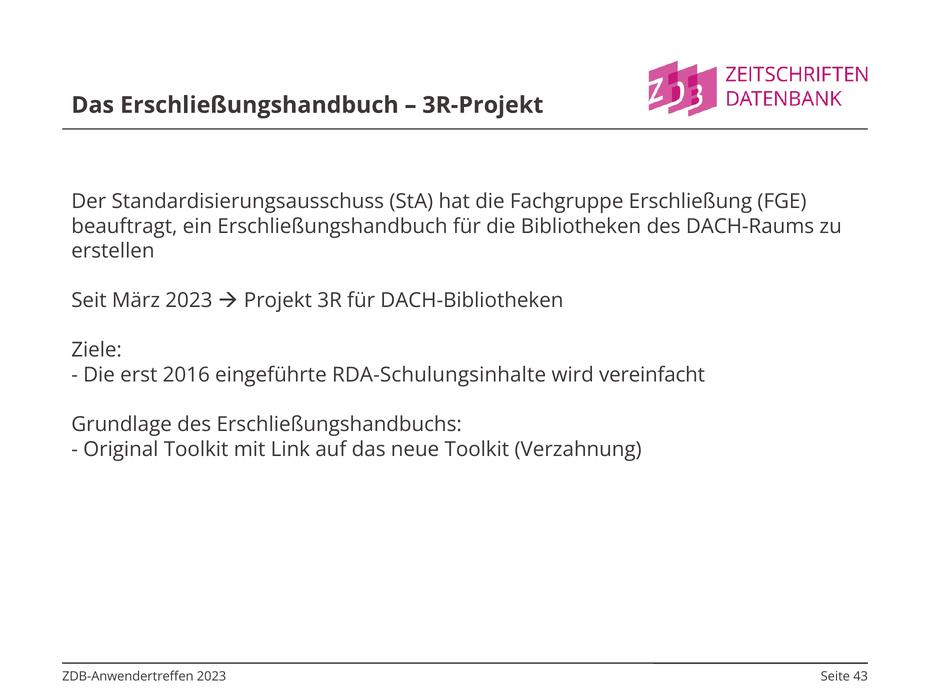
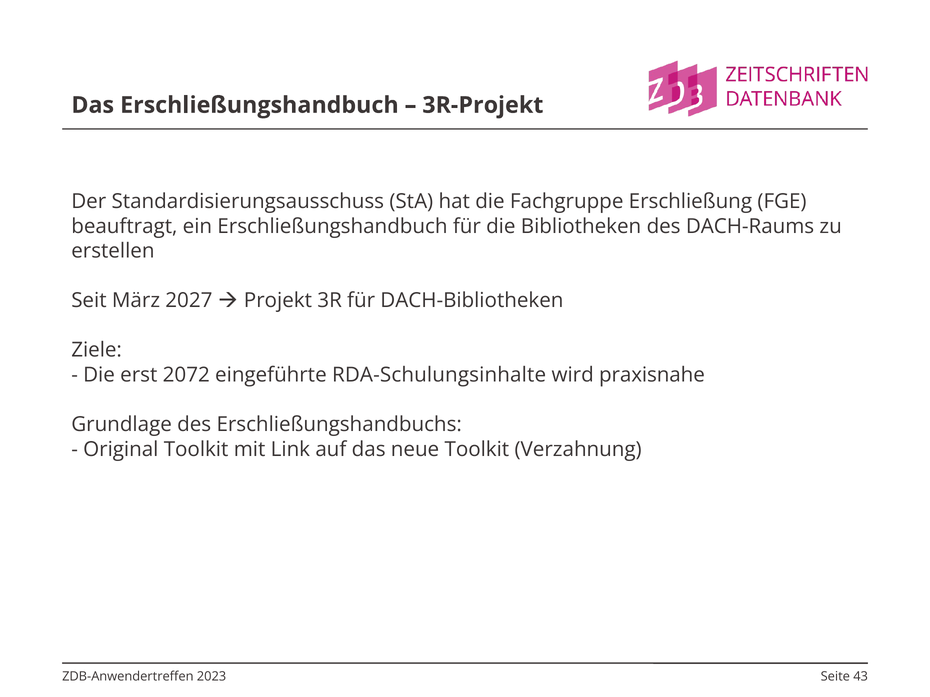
März 2023: 2023 -> 2027 (189, 301)
2016: 2016 -> 2072 (186, 375)
vereinfacht: vereinfacht -> praxisnahe (652, 375)
